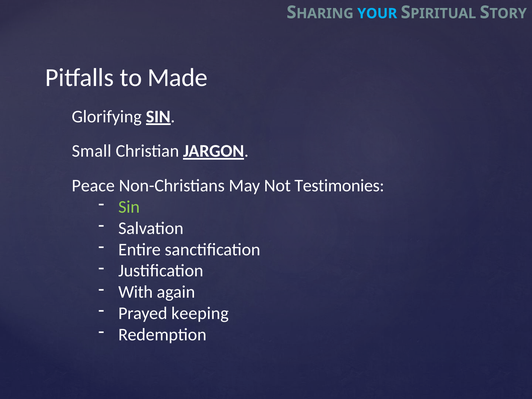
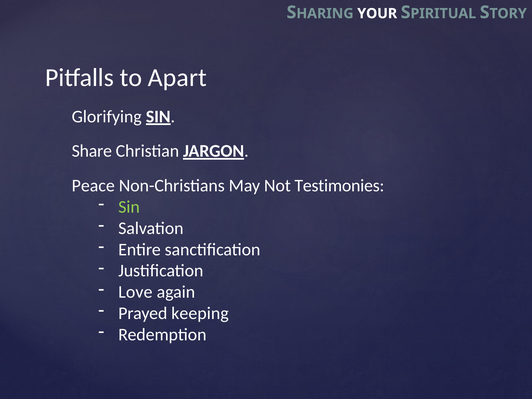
YOUR colour: light blue -> white (377, 14)
Made: Made -> Apart (177, 78)
Small: Small -> Share (92, 151)
With: With -> Love (135, 292)
